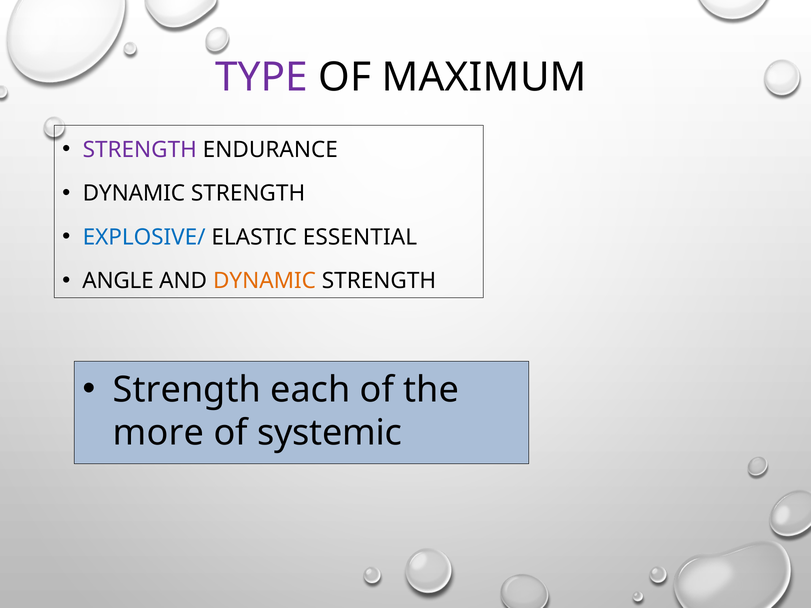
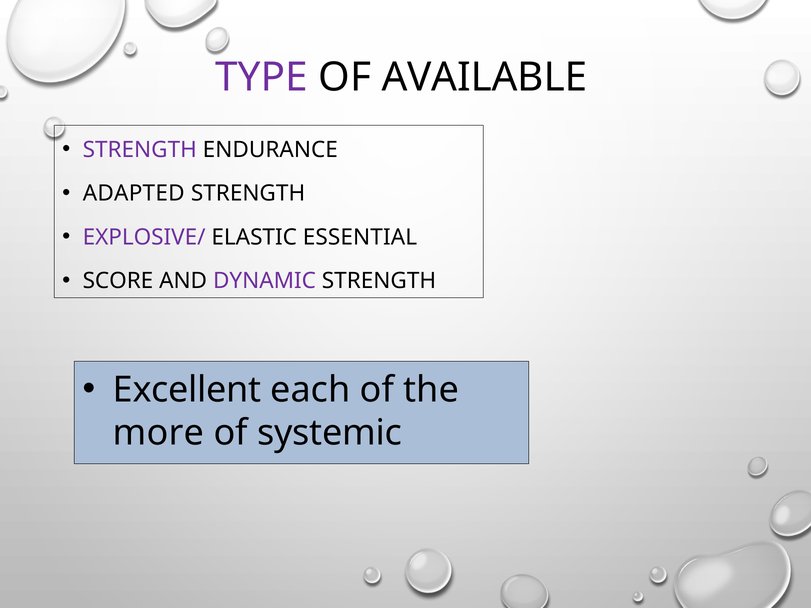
MAXIMUM: MAXIMUM -> AVAILABLE (484, 77)
DYNAMIC: DYNAMIC -> ADAPTED (134, 194)
EXPLOSIVE/ colour: blue -> purple (144, 237)
ANGLE: ANGLE -> SCORE (118, 281)
DYNAMIC colour: orange -> purple (265, 281)
Strength: Strength -> Excellent (187, 390)
